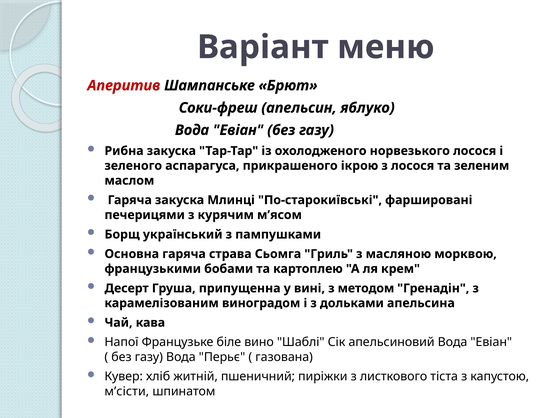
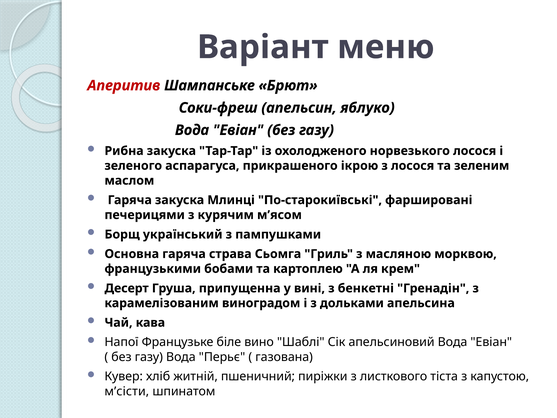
методом: методом -> бенкетні (366, 288)
